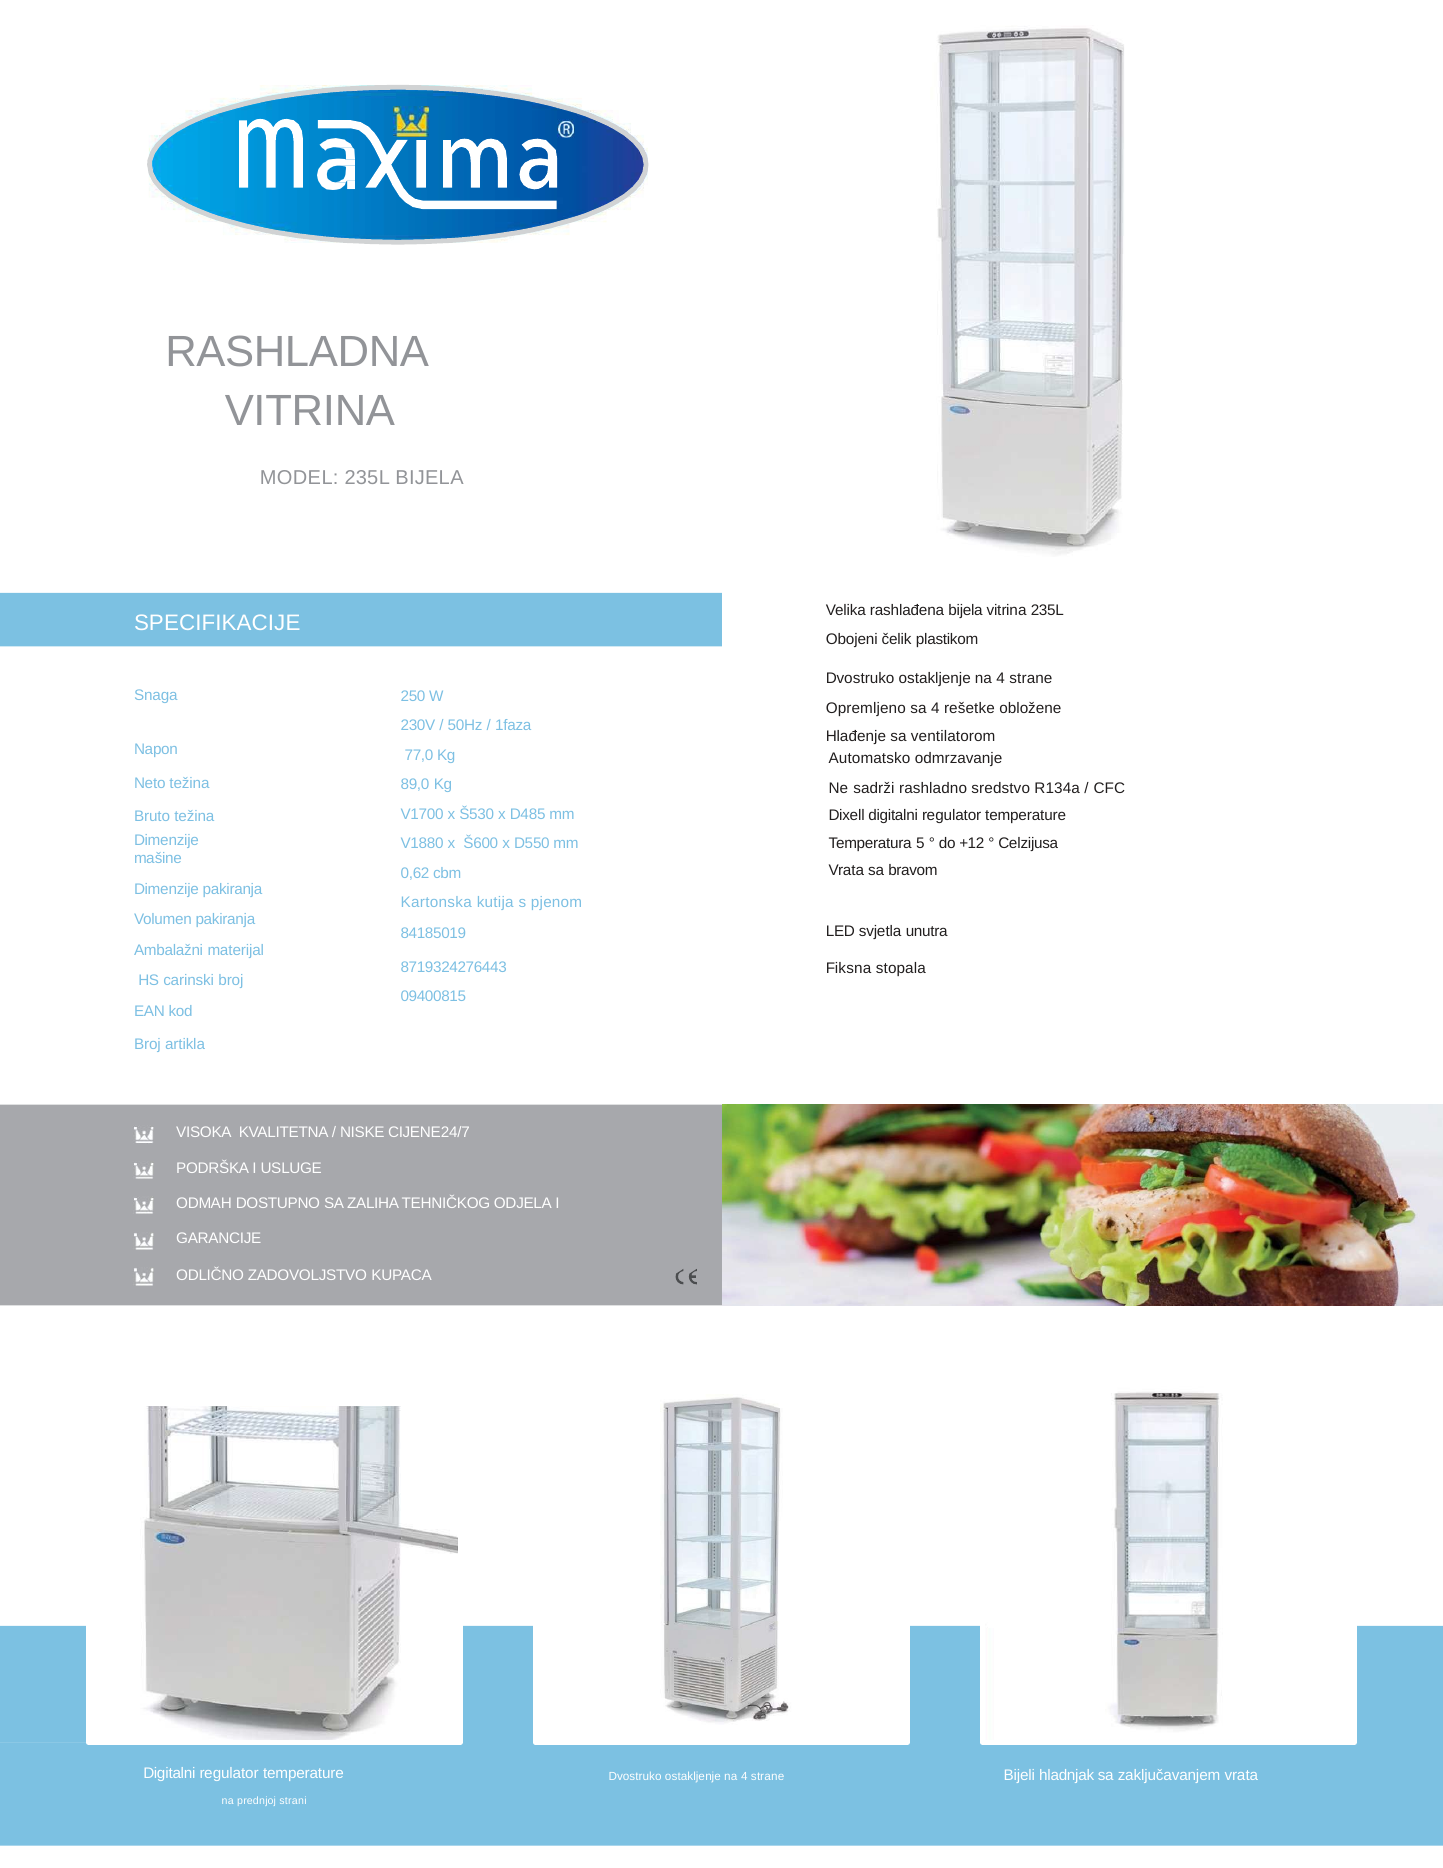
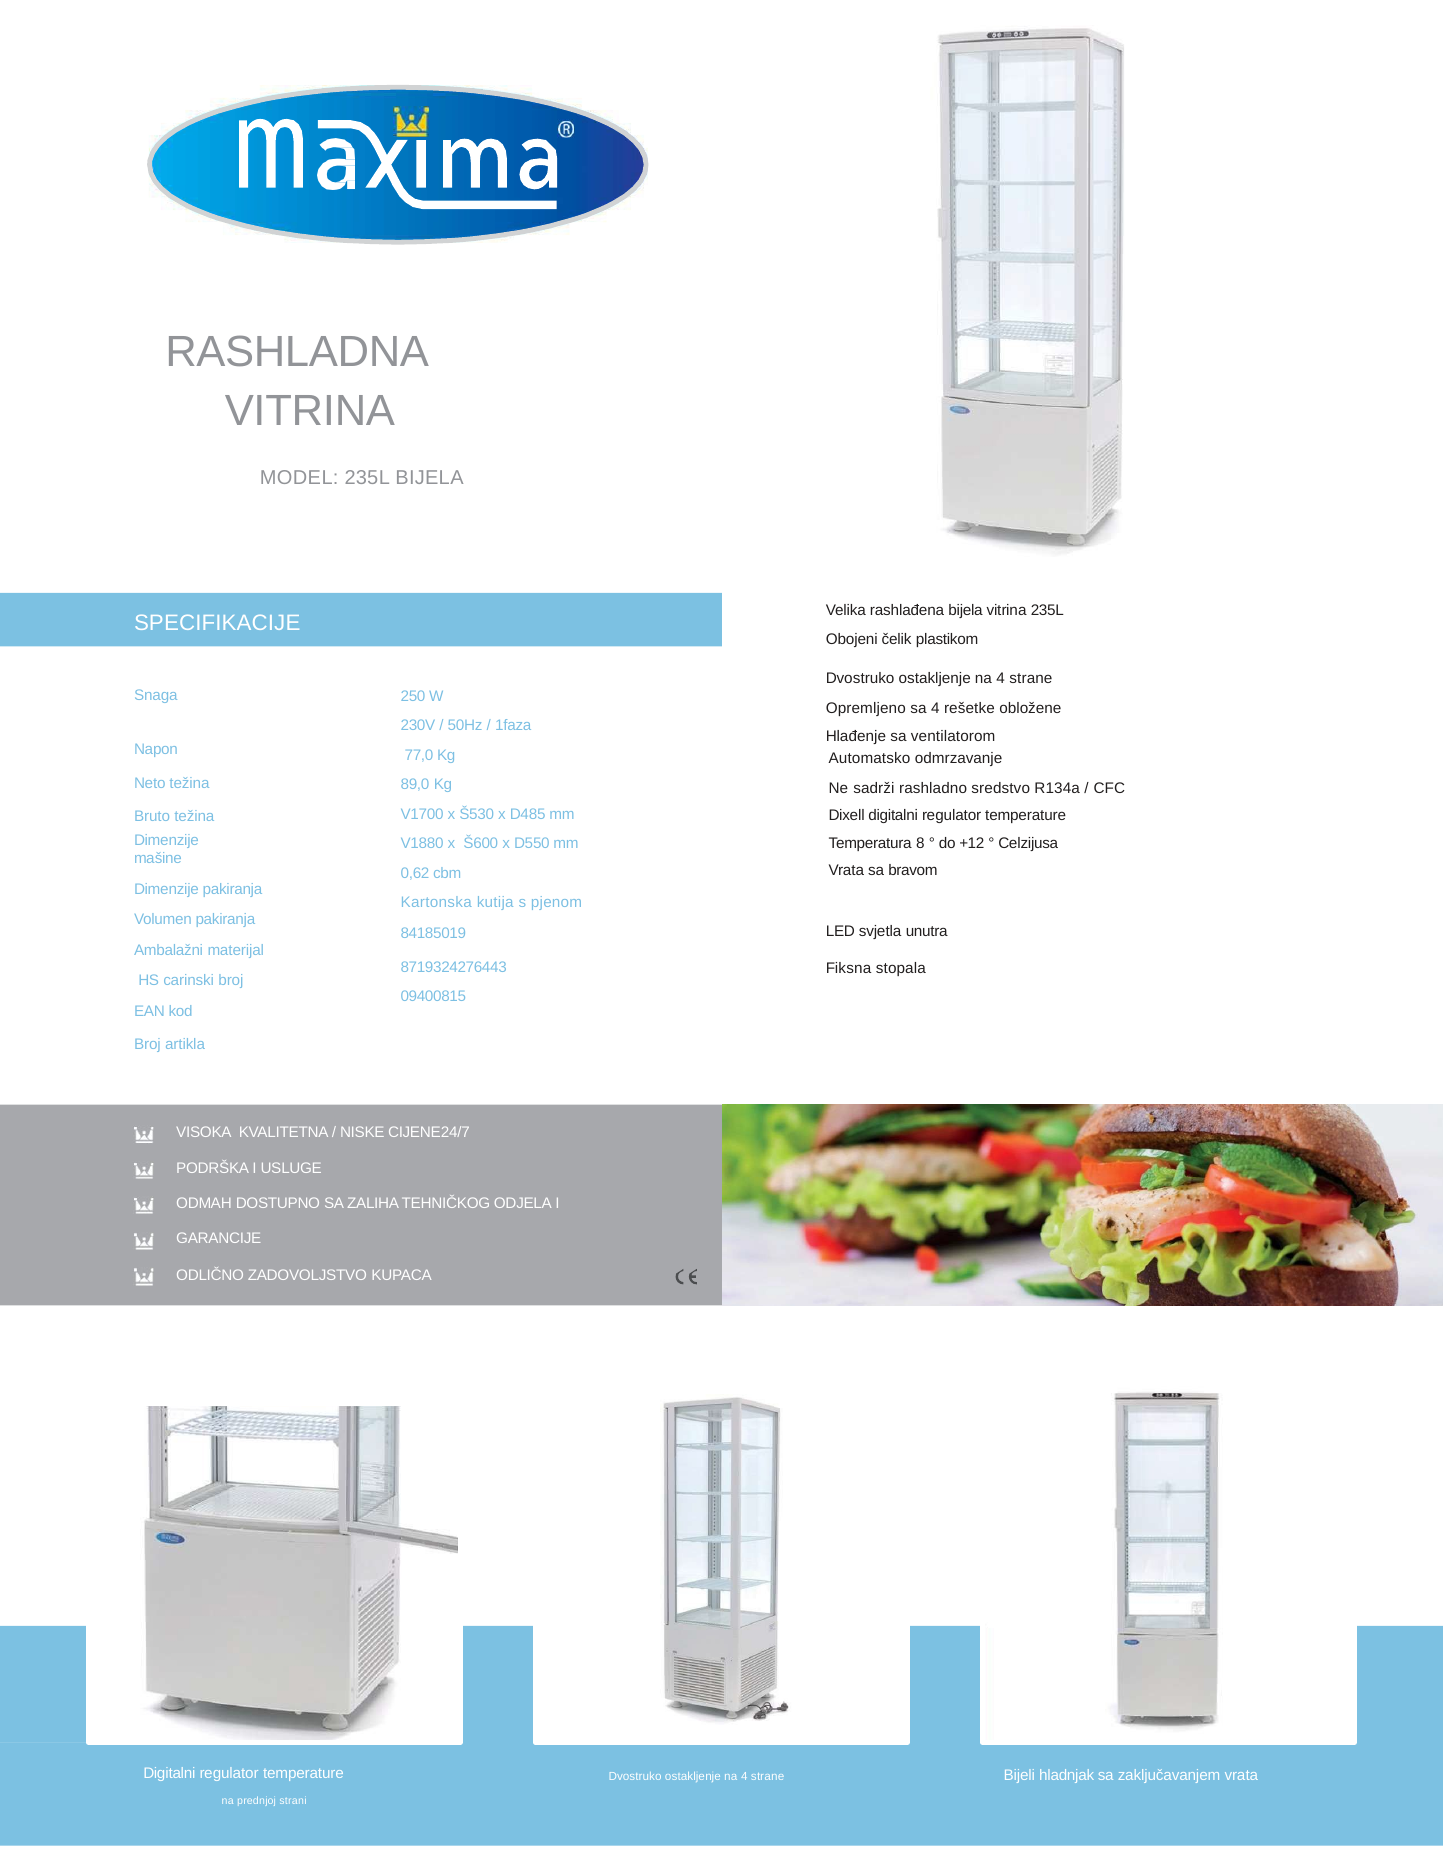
5: 5 -> 8 (920, 843)
